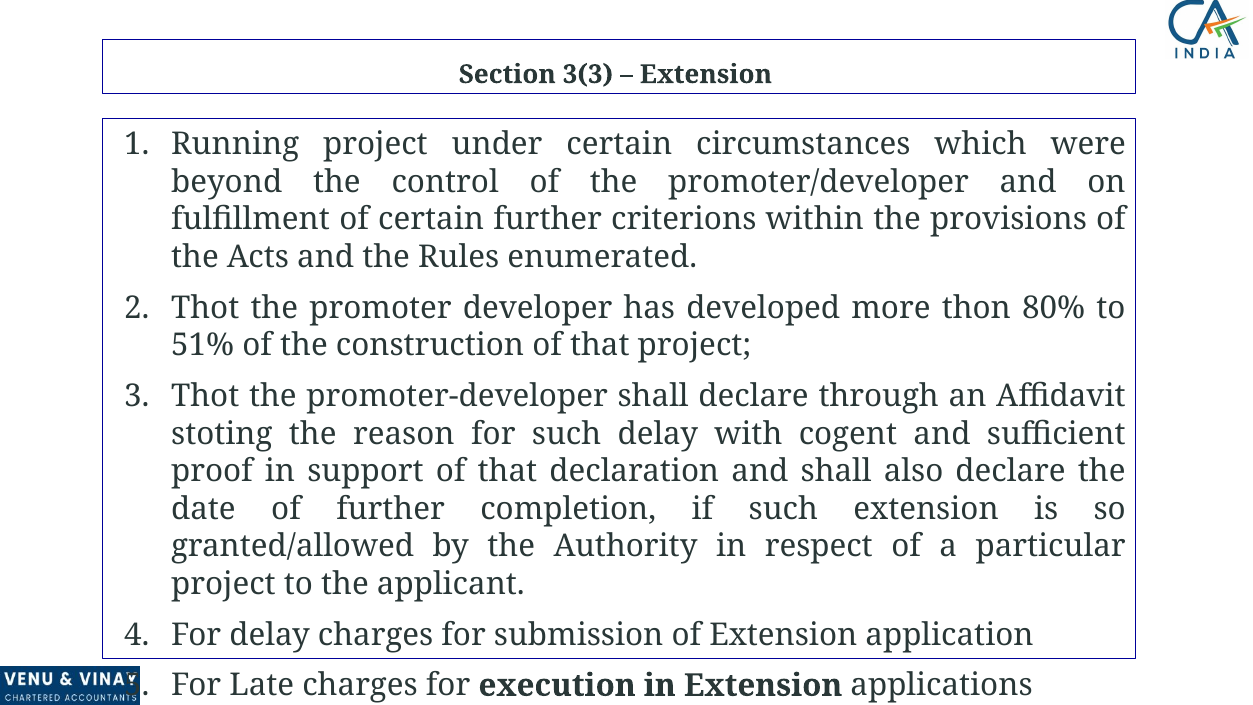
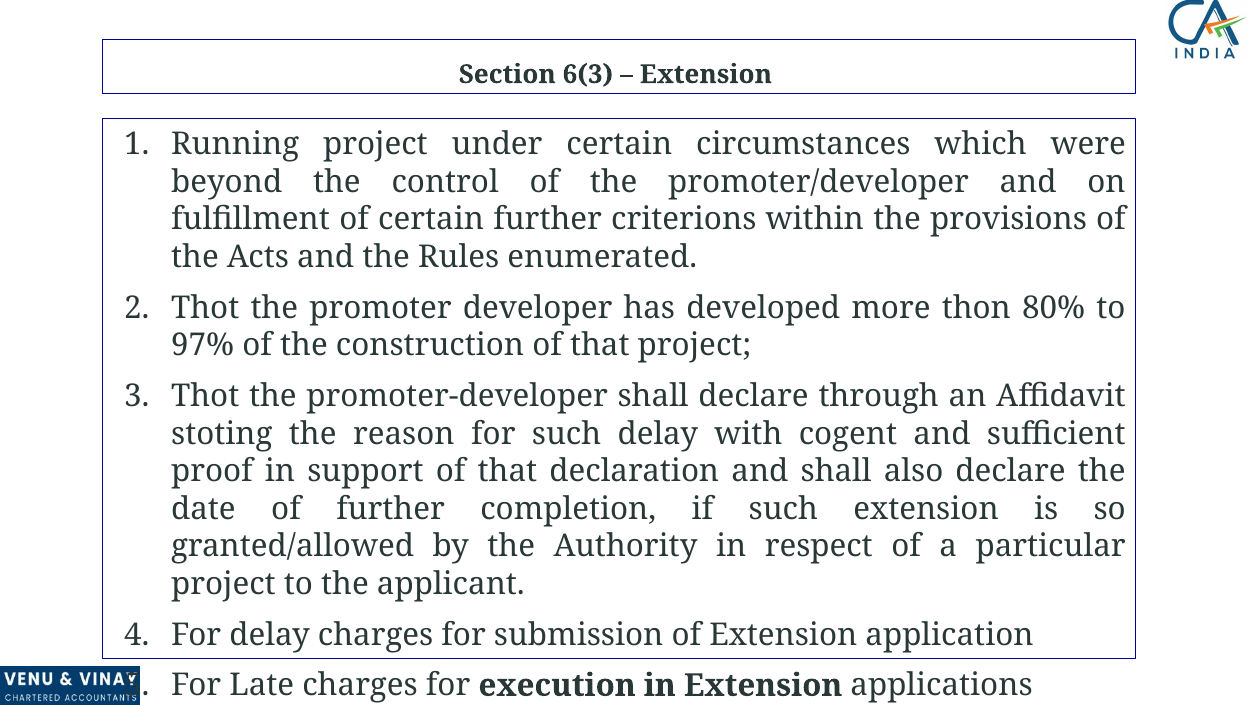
3(3: 3(3 -> 6(3 (588, 74)
51%: 51% -> 97% (203, 345)
